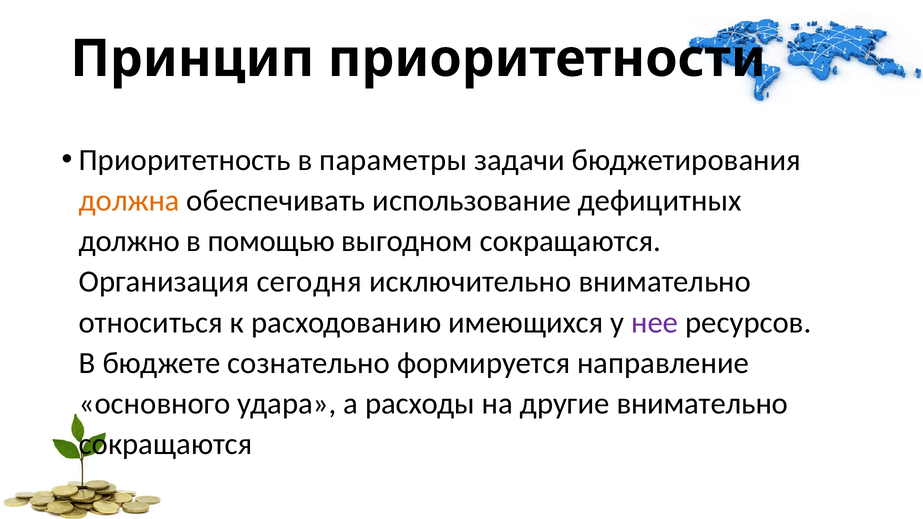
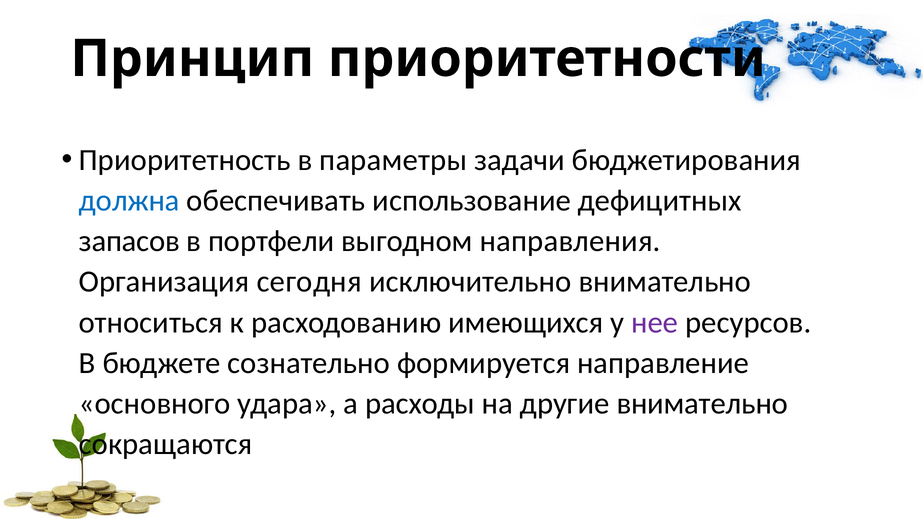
должна colour: orange -> blue (129, 201)
должно: должно -> запасов (129, 241)
помощью: помощью -> портфели (271, 241)
выгодном сокращаются: сокращаются -> направления (570, 241)
